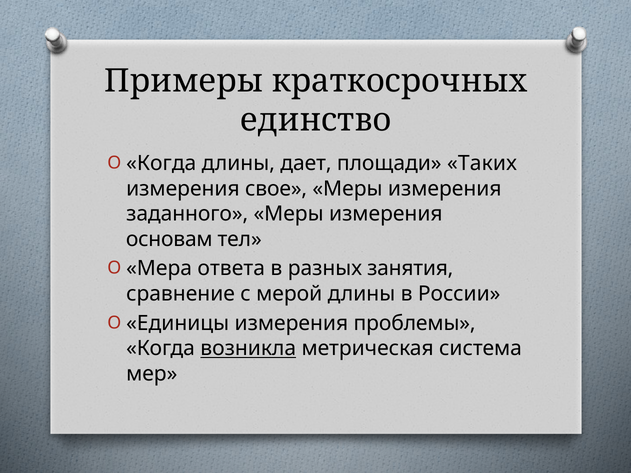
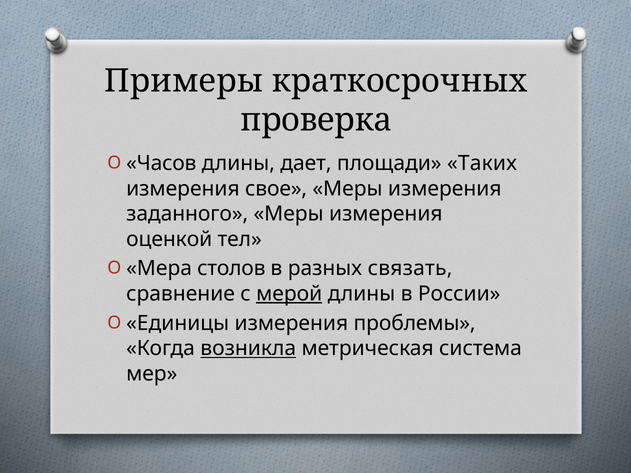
единство: единство -> проверка (316, 120)
Когда: Когда -> Часов (161, 164)
основам: основам -> оценкой (169, 239)
ответа: ответа -> столов (231, 269)
занятия: занятия -> связать (410, 269)
мерой underline: none -> present (289, 294)
